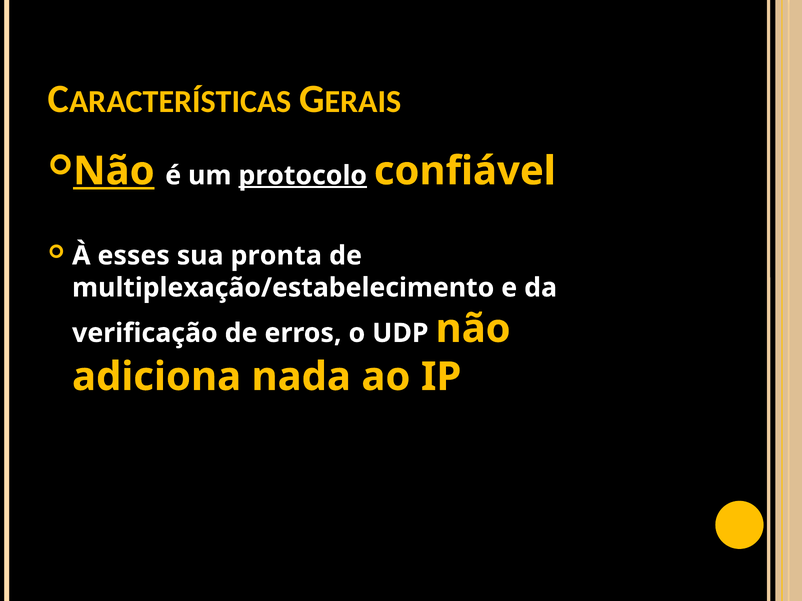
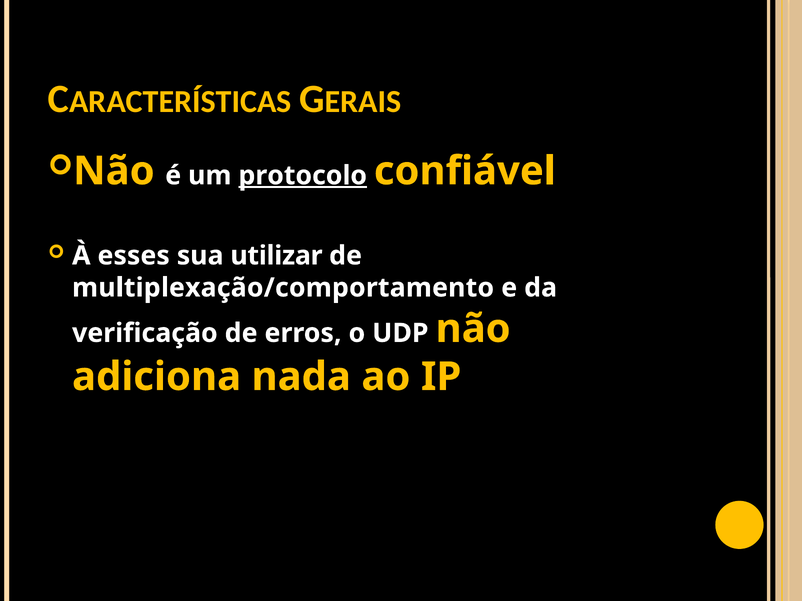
Não underline: present -> none (114, 171)
pronta: pronta -> utilizar (276, 256)
multiplexação/estabelecimento: multiplexação/estabelecimento -> multiplexação/comportamento (283, 288)
